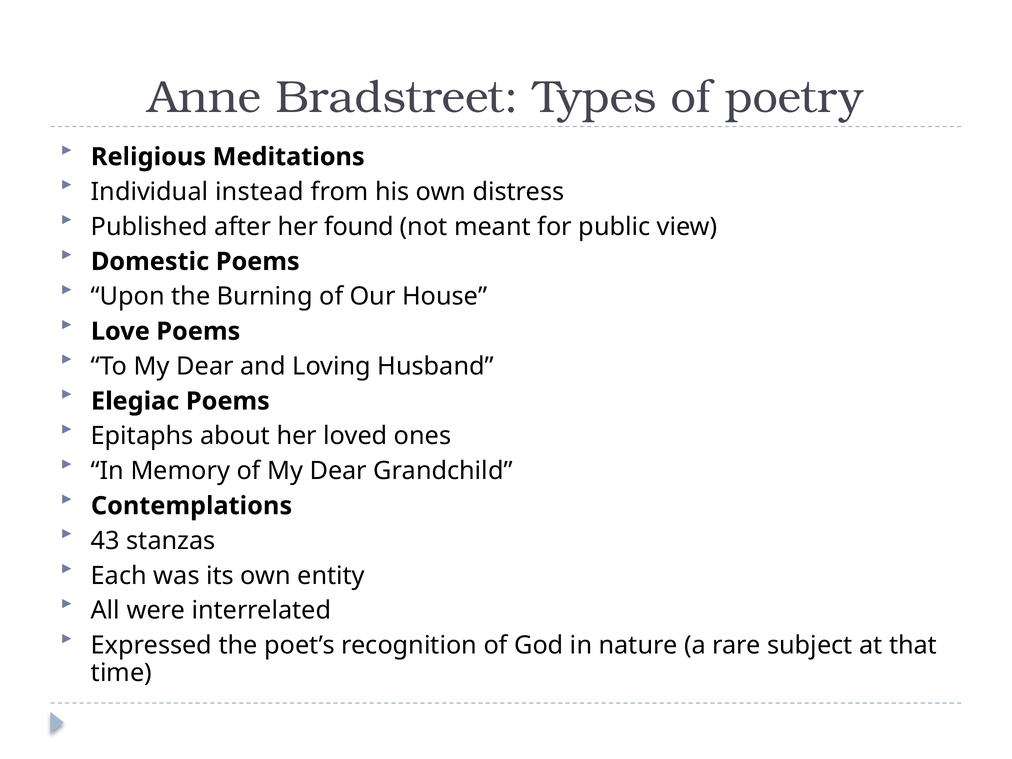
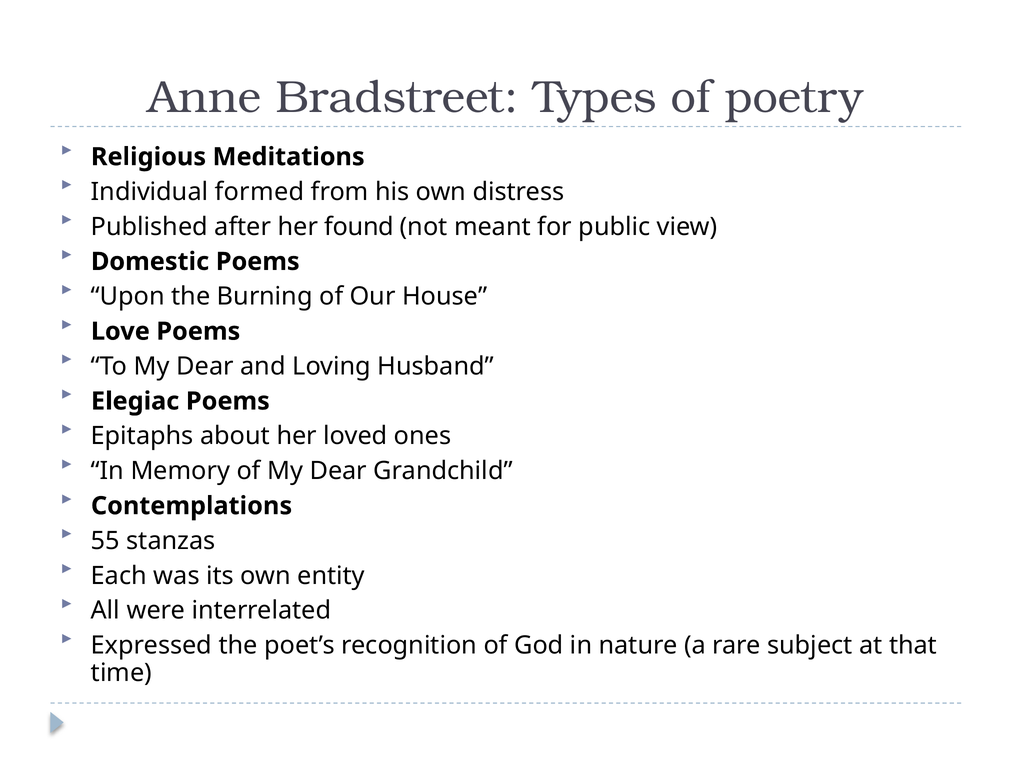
instead: instead -> formed (260, 192)
43: 43 -> 55 (105, 541)
